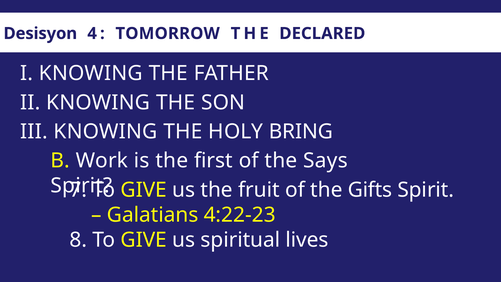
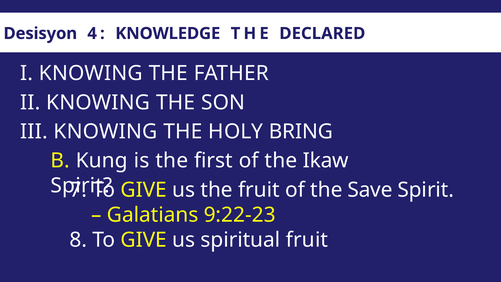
TOMORROW: TOMORROW -> KNOWLEDGE (168, 33)
Work: Work -> Kung (102, 161)
Says: Says -> Ikaw (326, 161)
Gifts: Gifts -> Save (370, 190)
4:22-23: 4:22-23 -> 9:22-23 (240, 215)
spiritual lives: lives -> fruit (307, 240)
